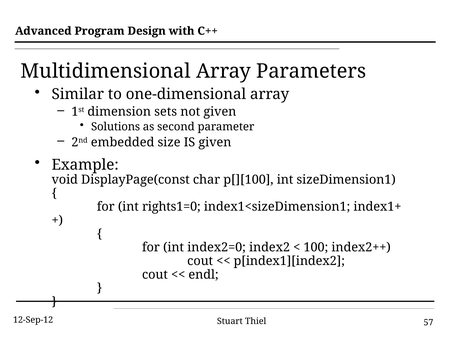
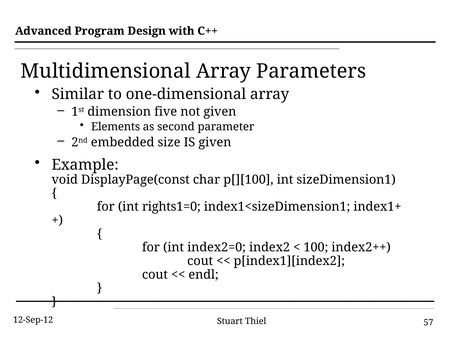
sets: sets -> five (166, 112)
Solutions: Solutions -> Elements (116, 127)
